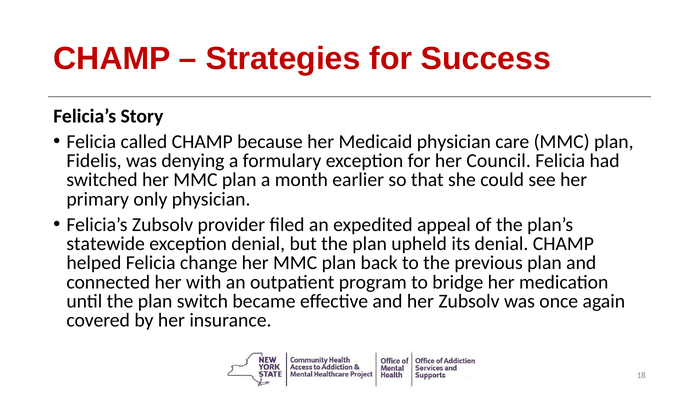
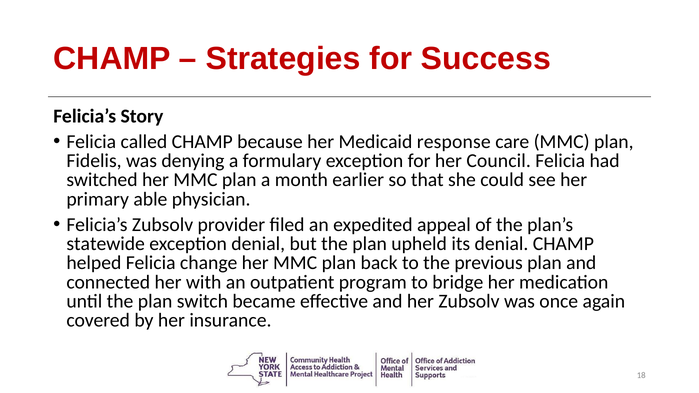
Medicaid physician: physician -> response (454, 142)
only: only -> able (150, 199)
